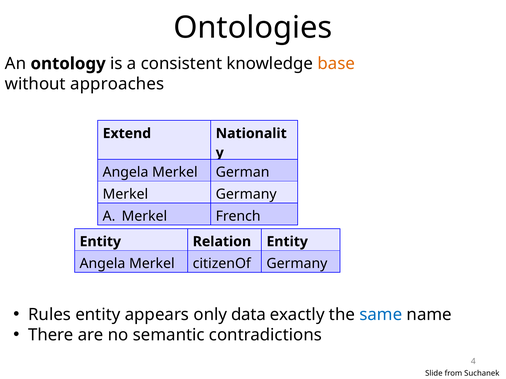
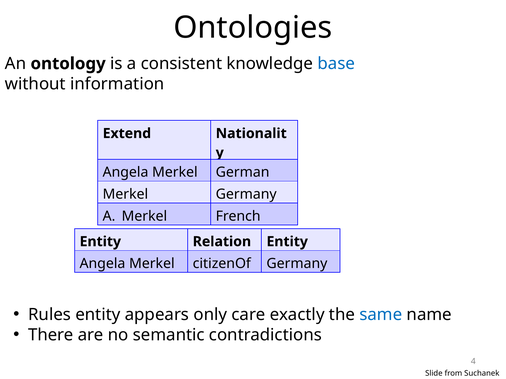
base colour: orange -> blue (336, 64)
approaches: approaches -> information (117, 84)
data: data -> care (248, 315)
